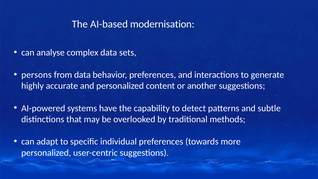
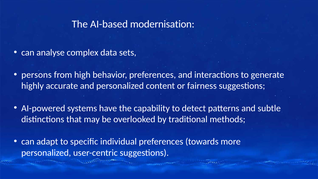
from data: data -> high (82, 75)
another: another -> fairness (202, 86)
